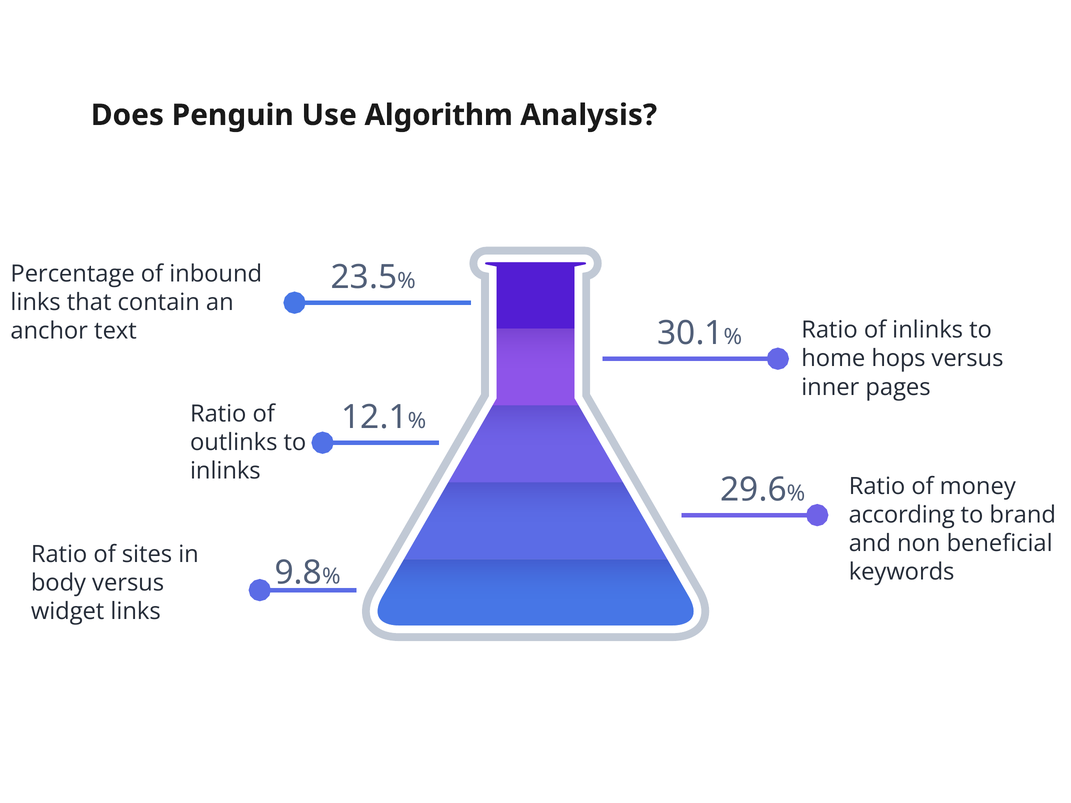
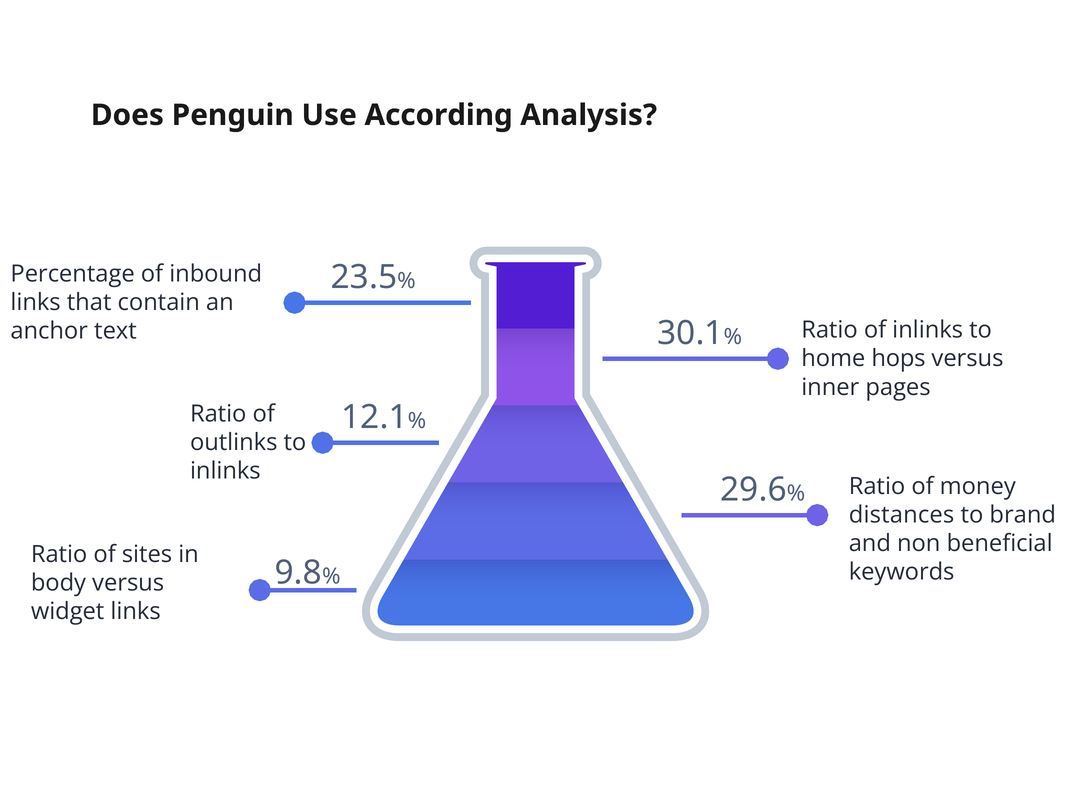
Algorithm: Algorithm -> According (439, 115)
according: according -> distances (902, 515)
